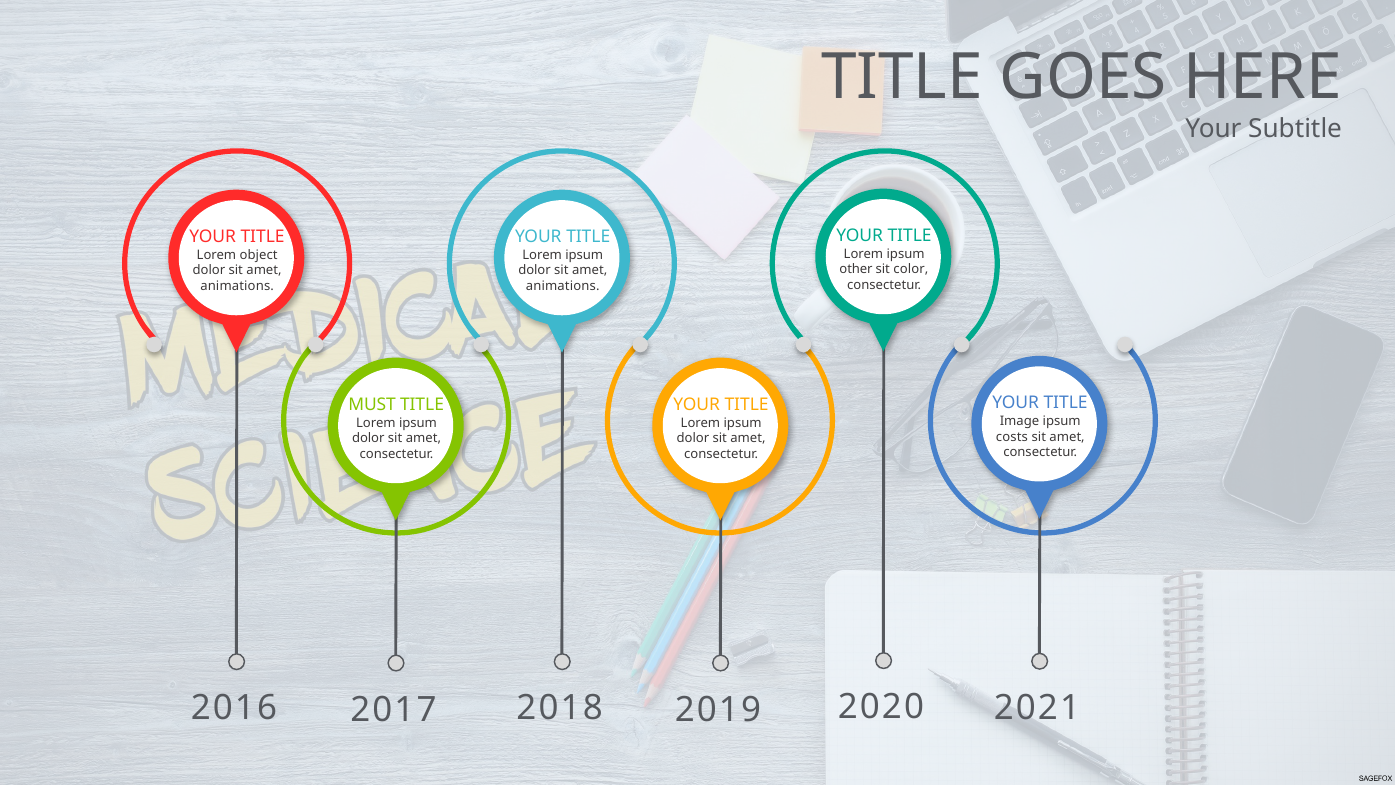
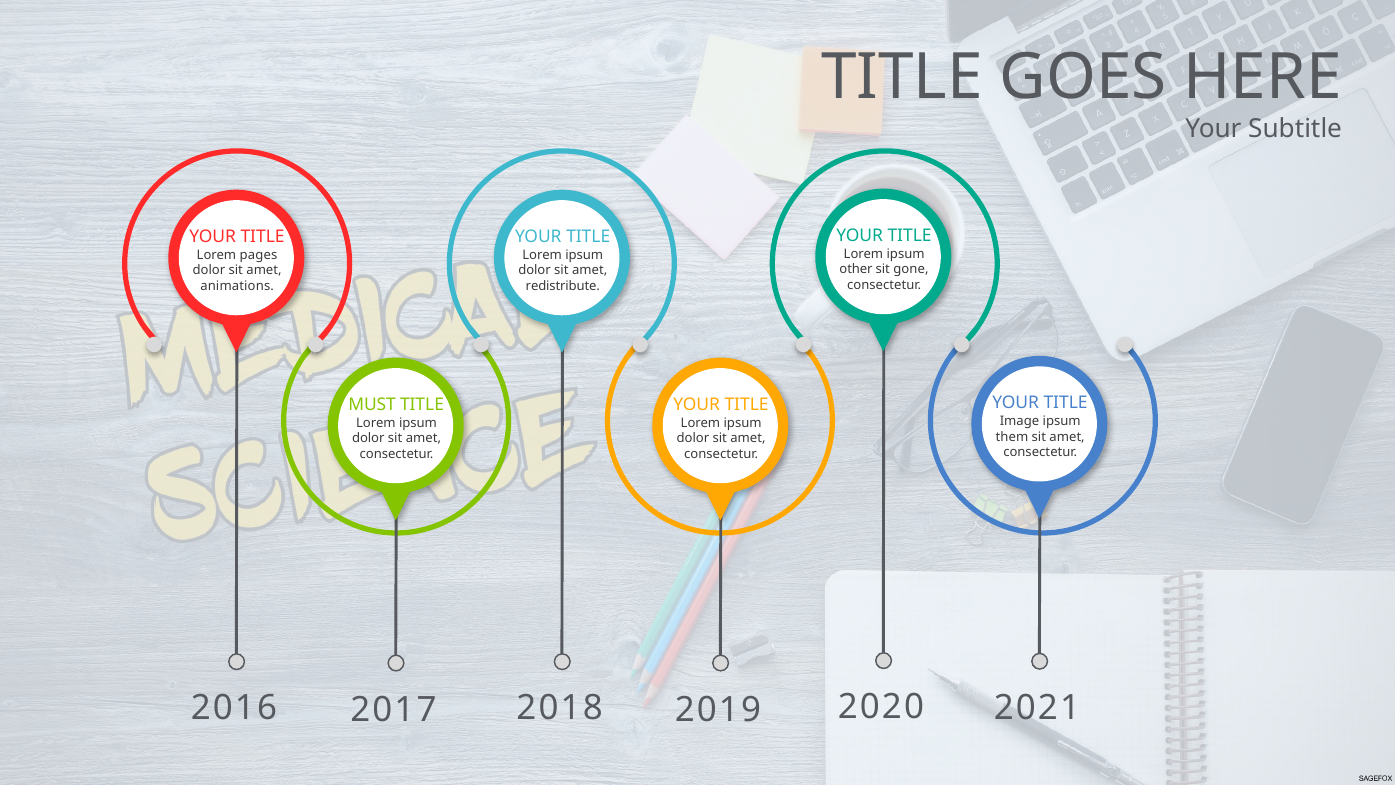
object: object -> pages (259, 255)
color: color -> gone (911, 269)
animations: animations -> redistribute (563, 286)
costs: costs -> them (1012, 436)
